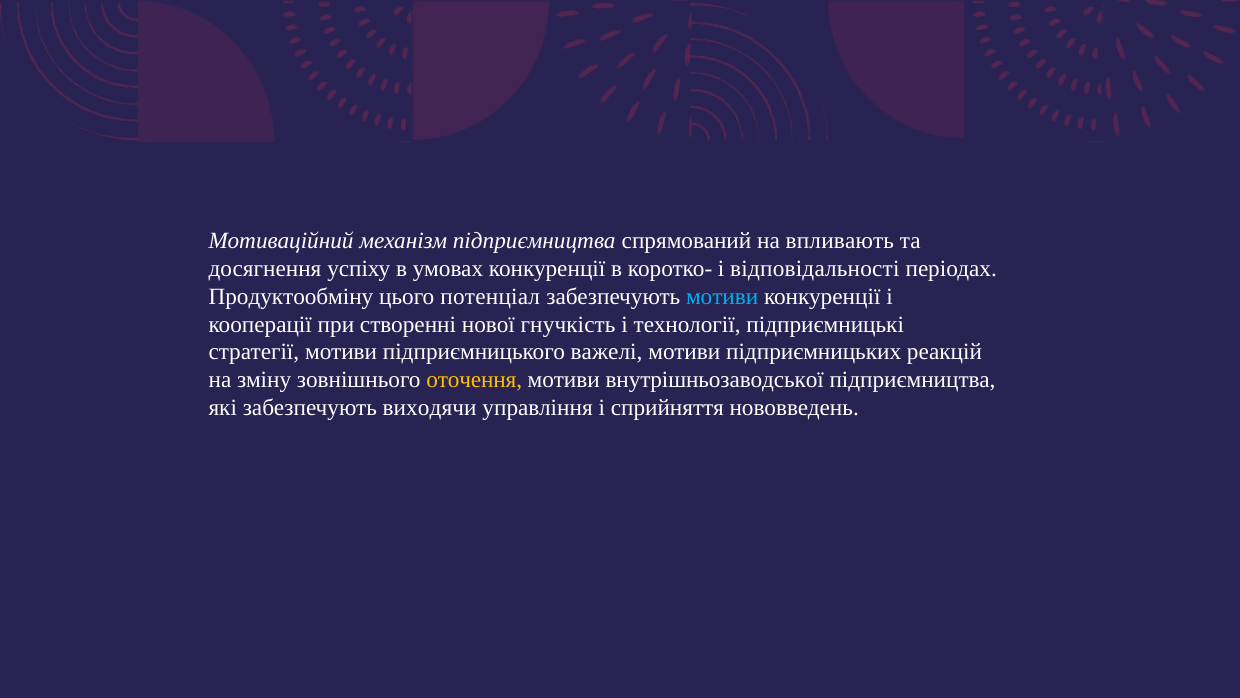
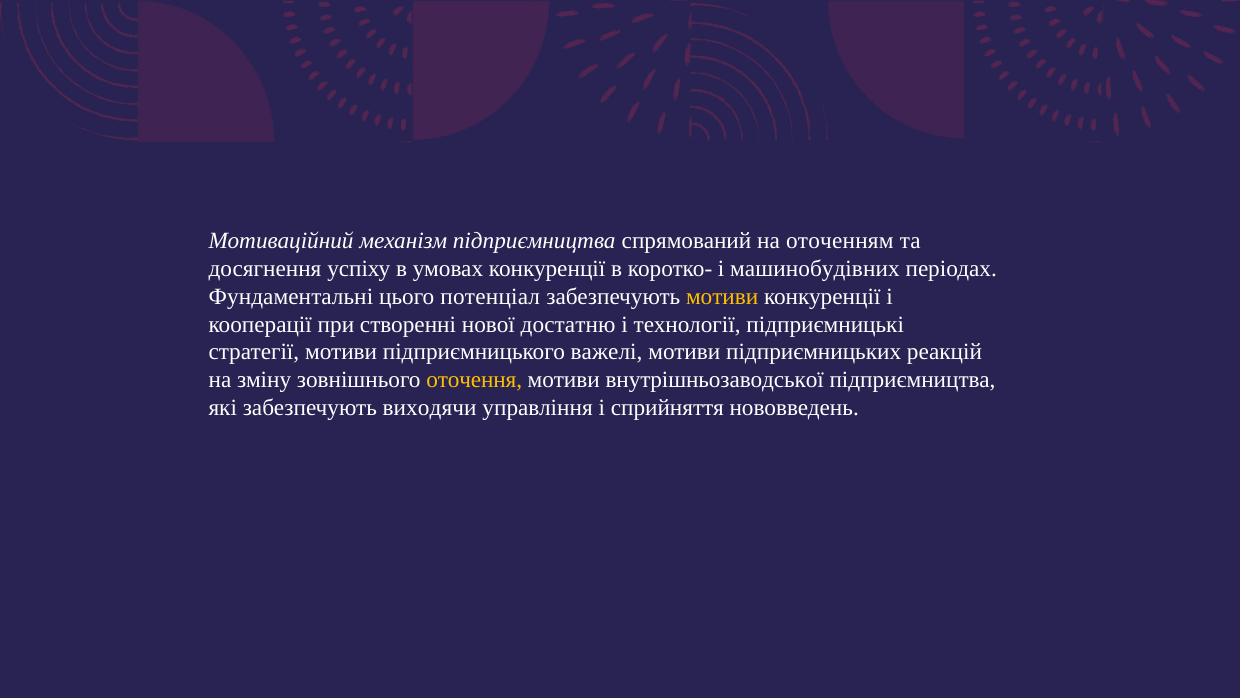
впливають: впливають -> оточенням (840, 240)
відповідальності: відповідальності -> машинобудівних (815, 268)
Продуктообміну: Продуктообміну -> Фундаментальні (291, 296)
мотиви colour: light blue -> yellow (722, 296)
гнучкість: гнучкість -> достатню (568, 324)
